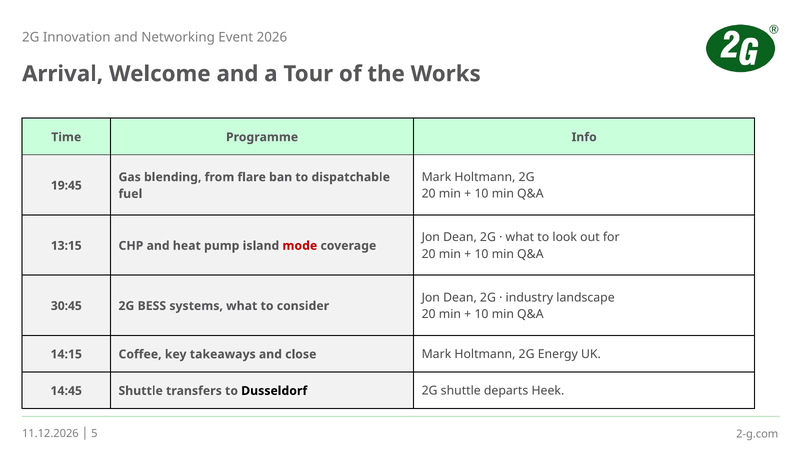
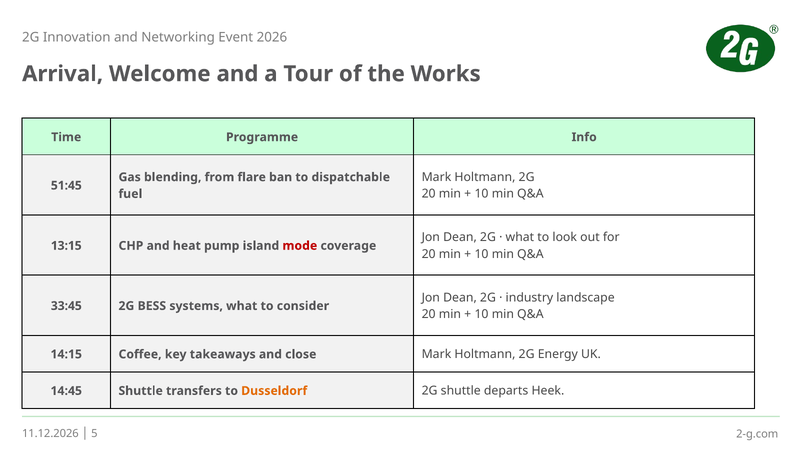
19:45: 19:45 -> 51:45 (66, 186)
30:45: 30:45 -> 33:45 (66, 306)
Dusseldorf colour: black -> orange (274, 391)
